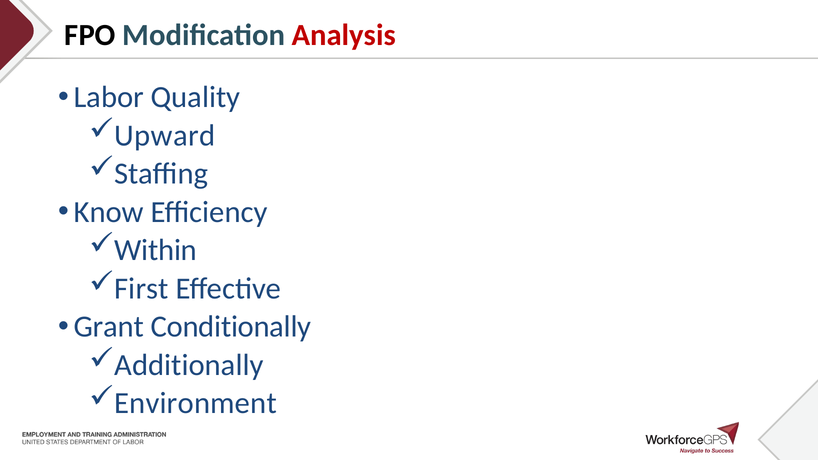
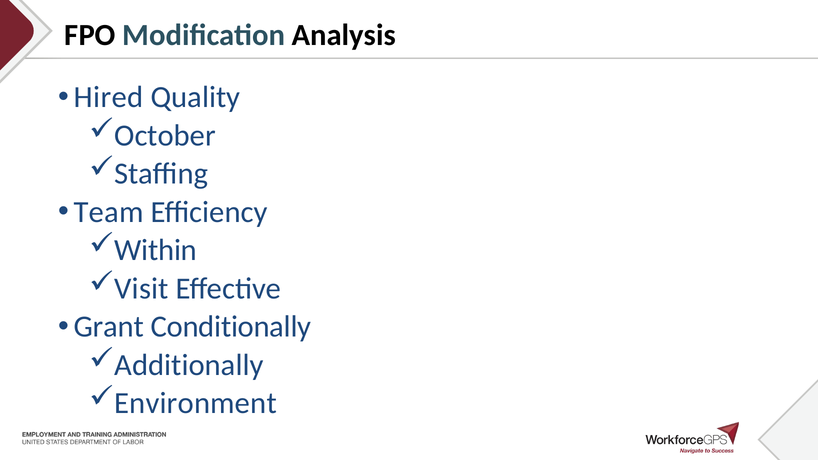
Analysis colour: red -> black (344, 35)
Labor: Labor -> Hired (109, 97)
Upward: Upward -> October (165, 135)
Know: Know -> Team (109, 212)
First: First -> Visit (141, 289)
